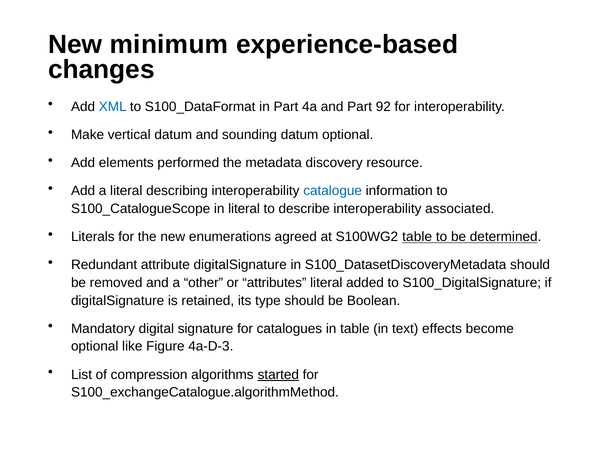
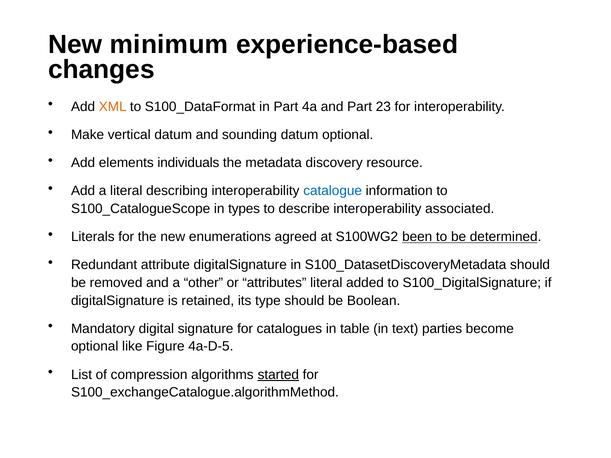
XML colour: blue -> orange (113, 107)
92: 92 -> 23 (383, 107)
performed: performed -> individuals (188, 163)
in literal: literal -> types (244, 209)
S100WG2 table: table -> been (417, 237)
effects: effects -> parties (442, 329)
4a-D-3: 4a-D-3 -> 4a-D-5 (211, 347)
